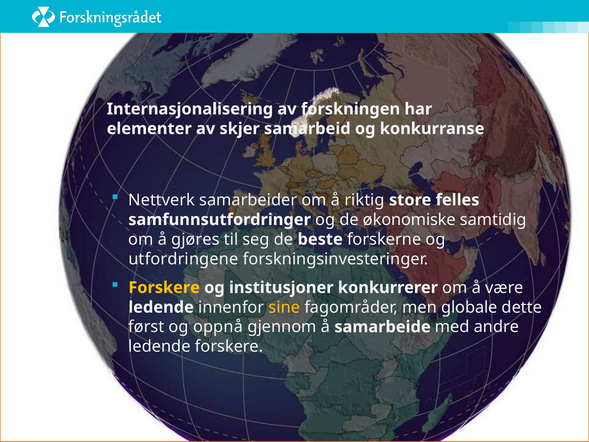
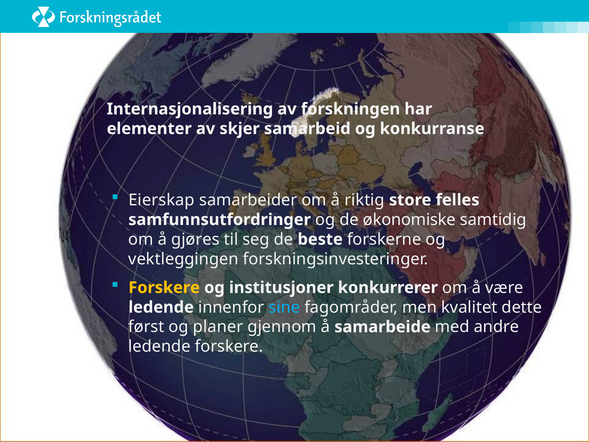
Nettverk: Nettverk -> Eierskap (162, 200)
utfordringene: utfordringene -> vektleggingen (183, 259)
sine colour: yellow -> light blue (284, 307)
globale: globale -> kvalitet (469, 307)
oppnå: oppnå -> planer (218, 327)
